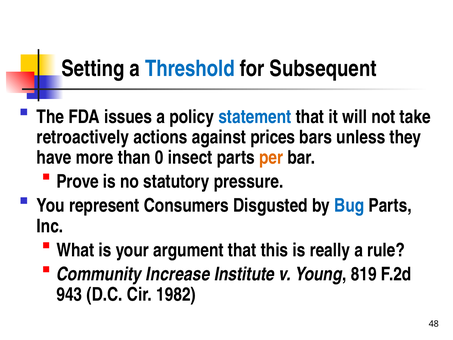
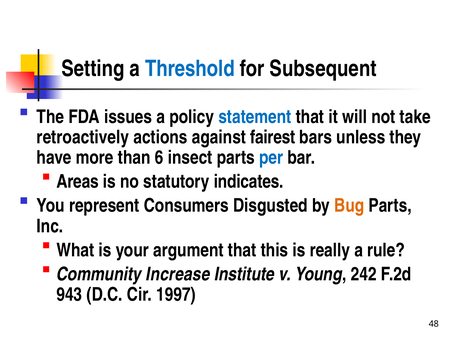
prices: prices -> fairest (273, 137)
0: 0 -> 6 (159, 158)
per colour: orange -> blue (271, 158)
Prove: Prove -> Areas (78, 182)
pressure: pressure -> indicates (249, 182)
Bug colour: blue -> orange (349, 206)
819: 819 -> 242 (364, 274)
1982: 1982 -> 1997 (176, 294)
